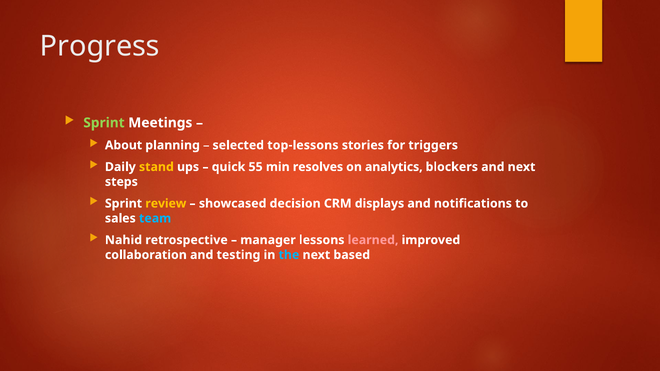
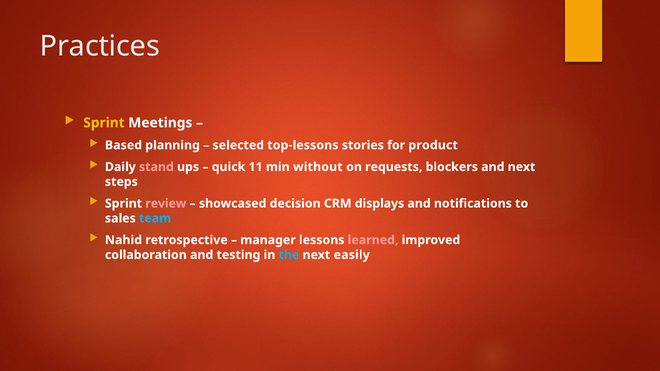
Progress: Progress -> Practices (100, 46)
Sprint colour: light green -> yellow (104, 123)
About: About -> Based (123, 145)
triggers: triggers -> product (433, 145)
stand colour: yellow -> pink (156, 167)
55: 55 -> 11 (256, 167)
resolves: resolves -> without (318, 167)
analytics: analytics -> requests (394, 167)
review colour: yellow -> pink (166, 204)
based: based -> easily (352, 255)
